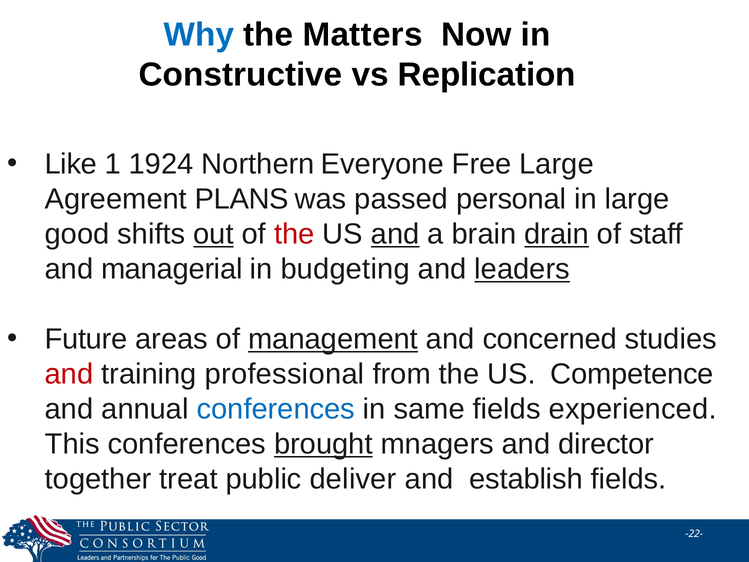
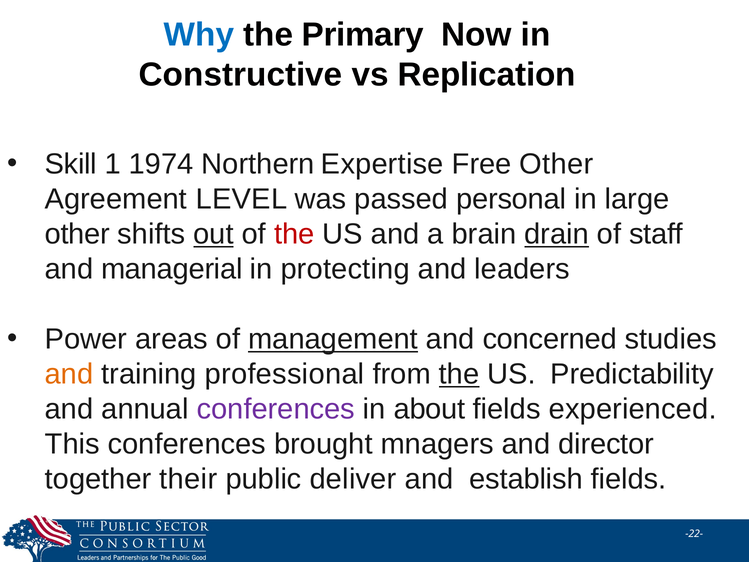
Matters: Matters -> Primary (363, 35)
Like: Like -> Skill (71, 164)
1924: 1924 -> 1974 (161, 164)
Everyone: Everyone -> Expertise (382, 164)
Free Large: Large -> Other (556, 164)
PLANS: PLANS -> LEVEL (241, 199)
good: good -> other (77, 234)
and underline: present -> none (395, 234)
budgeting: budgeting -> protecting (345, 269)
leaders underline: present -> none (522, 269)
Future: Future -> Power (86, 339)
and colour: red -> orange (69, 374)
the underline: none -> present (459, 374)
Competence: Competence -> Predictability (632, 374)
conferences colour: blue -> purple (276, 409)
same: same -> about (429, 409)
brought underline: present -> none (323, 444)
treat: treat -> their (188, 479)
